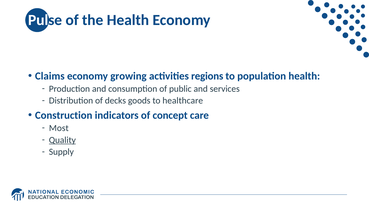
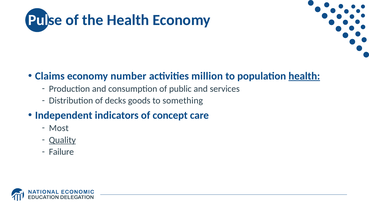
growing: growing -> number (128, 76)
regions: regions -> million (207, 76)
health underline: none -> present (304, 76)
healthcare: healthcare -> something (183, 100)
Construction: Construction -> Independent (64, 115)
Supply: Supply -> Failure (61, 152)
